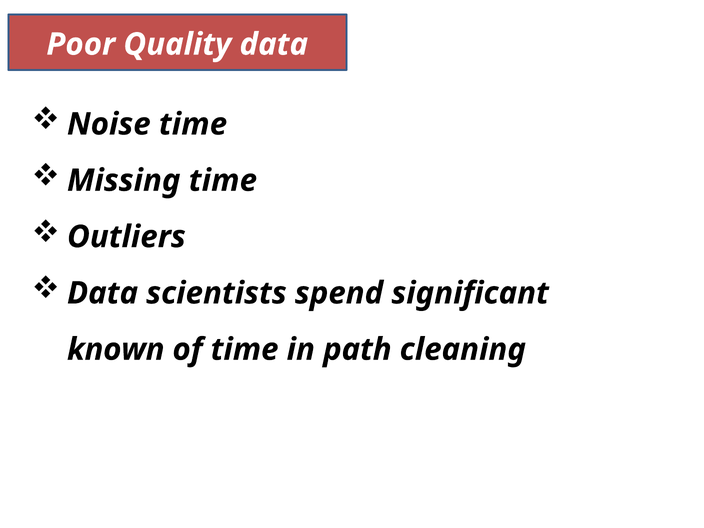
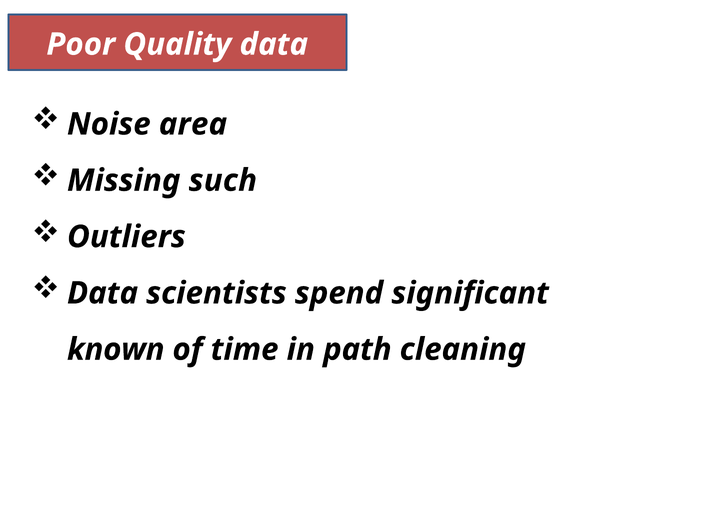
Noise time: time -> area (193, 124)
Missing time: time -> such (223, 181)
